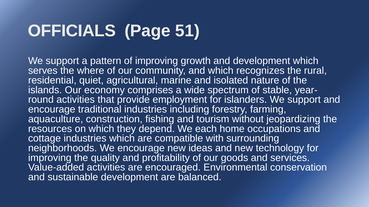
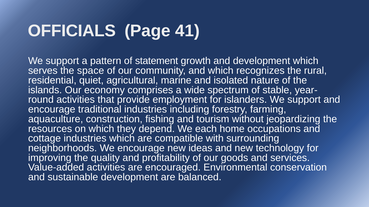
51: 51 -> 41 (187, 31)
of improving: improving -> statement (157, 61)
where: where -> space (91, 71)
